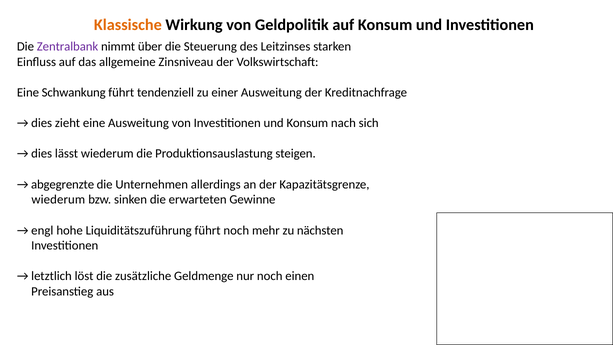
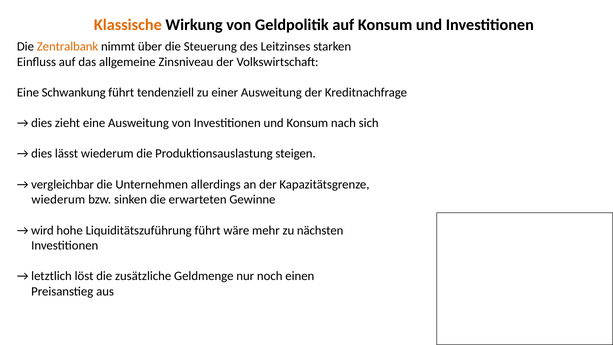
Zentralbank colour: purple -> orange (68, 47)
abgegrenzte: abgegrenzte -> vergleichbar (63, 184)
engl: engl -> wird (42, 230)
führt noch: noch -> wäre (236, 230)
